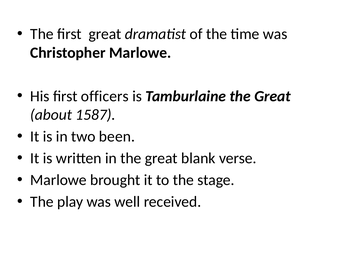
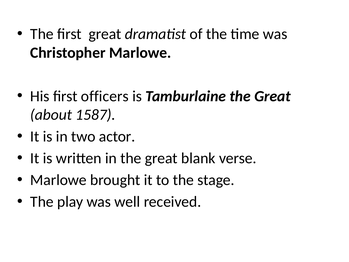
been: been -> actor (117, 136)
